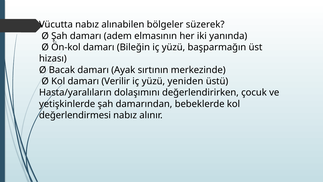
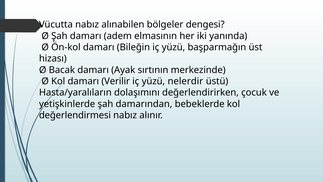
süzerek: süzerek -> dengesi (205, 25)
yeniden: yeniden -> nelerdir (185, 81)
